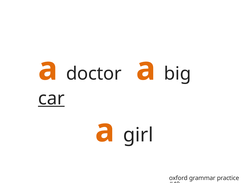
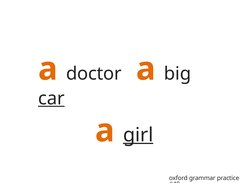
girl underline: none -> present (138, 135)
